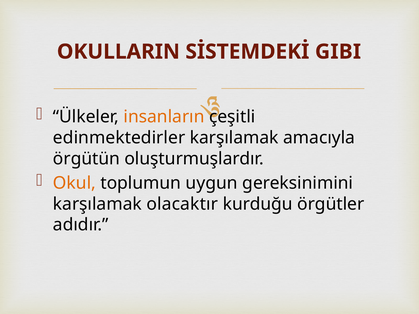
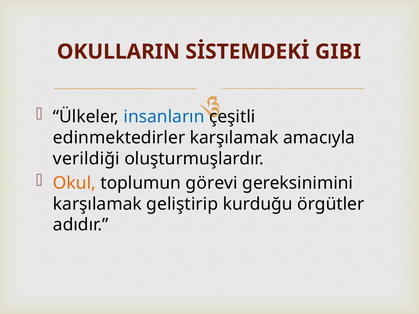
insanların colour: orange -> blue (164, 117)
örgütün: örgütün -> verildiği (86, 159)
uygun: uygun -> görevi (212, 183)
olacaktır: olacaktır -> geliştirip (182, 204)
